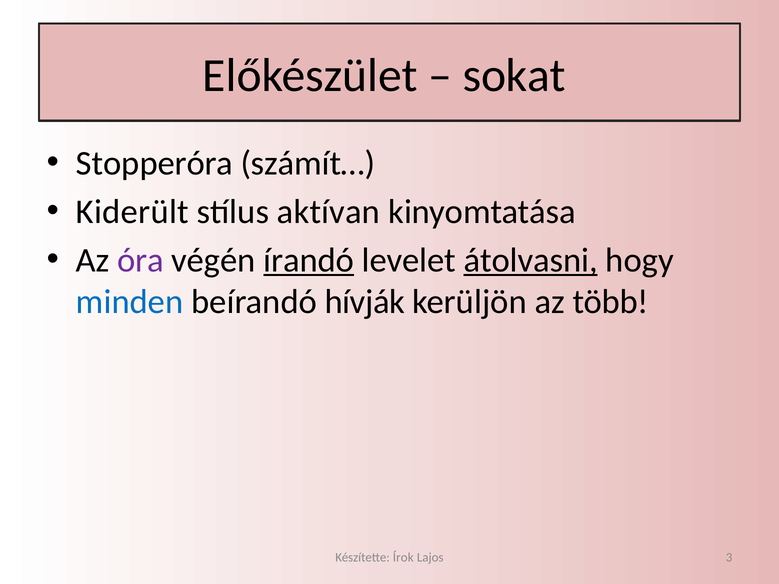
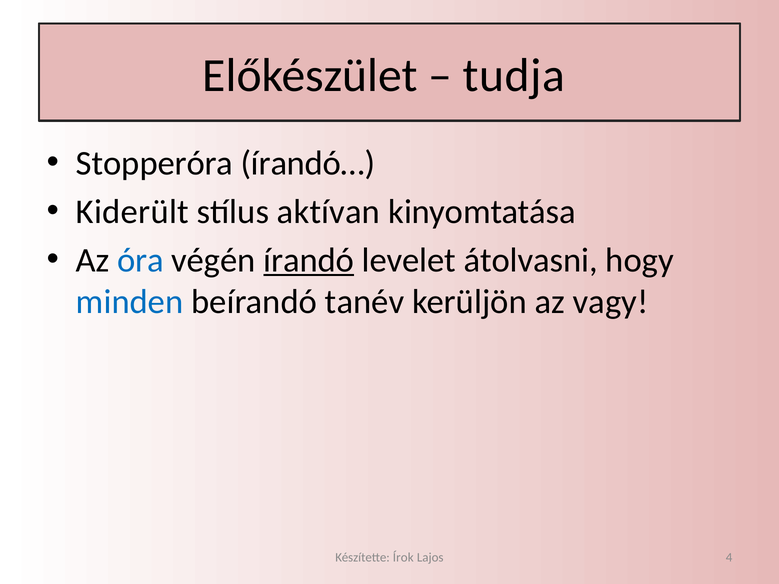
sokat: sokat -> tudja (514, 75)
számít…: számít… -> írandó… (308, 163)
óra colour: purple -> blue (141, 260)
átolvasni underline: present -> none (531, 260)
hívják: hívják -> tanév (365, 302)
több: több -> vagy (611, 302)
3: 3 -> 4 (729, 558)
